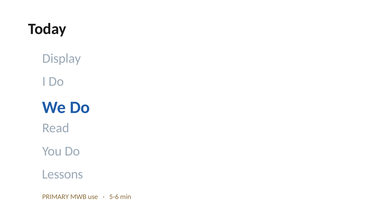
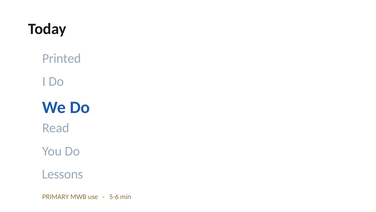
Display: Display -> Printed (62, 58)
